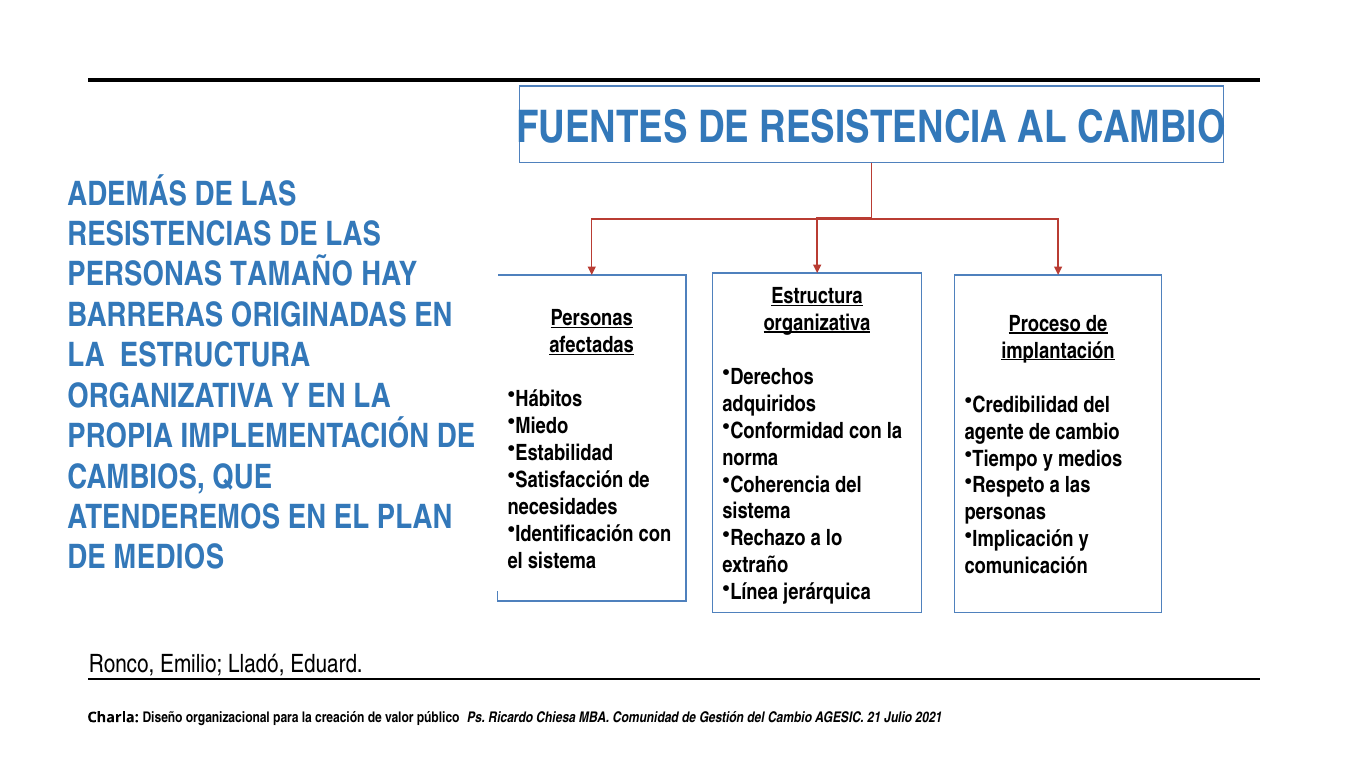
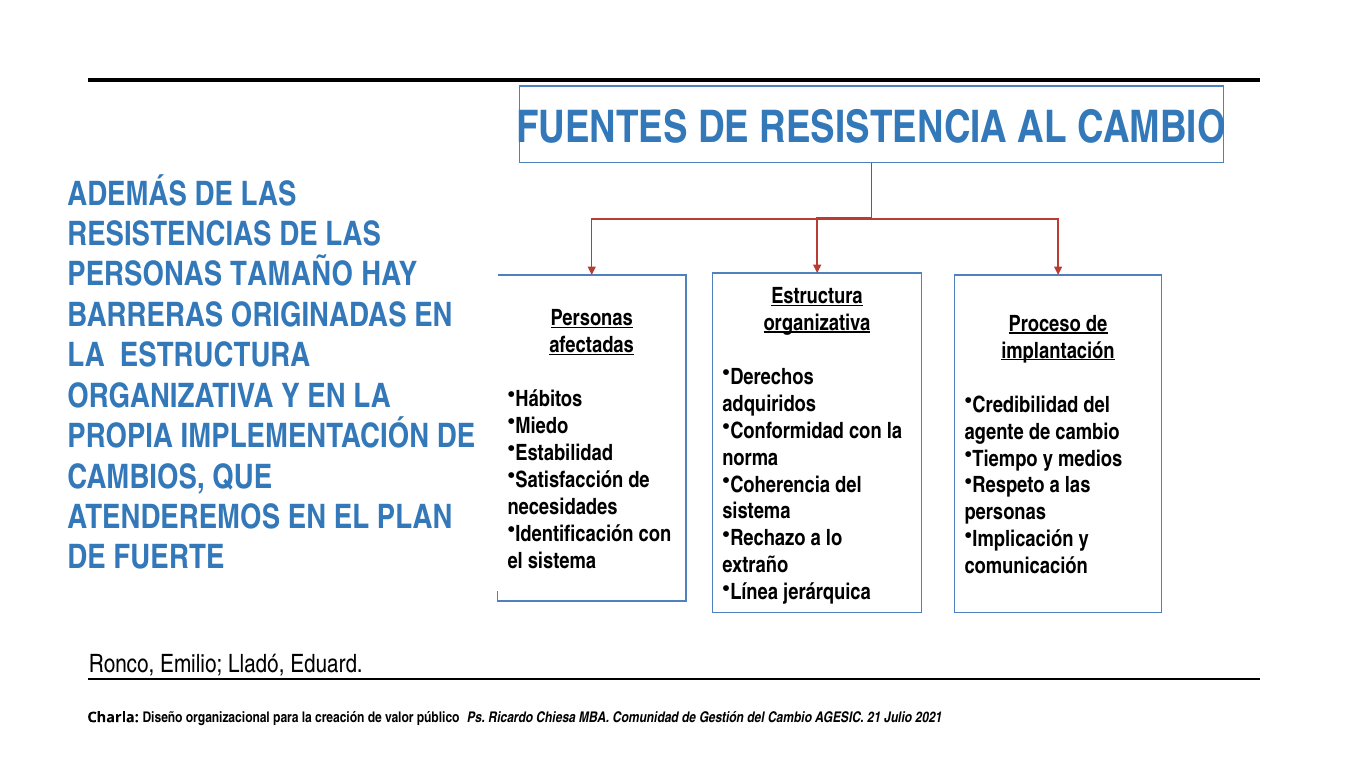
DE MEDIOS: MEDIOS -> FUERTE (169, 558)
